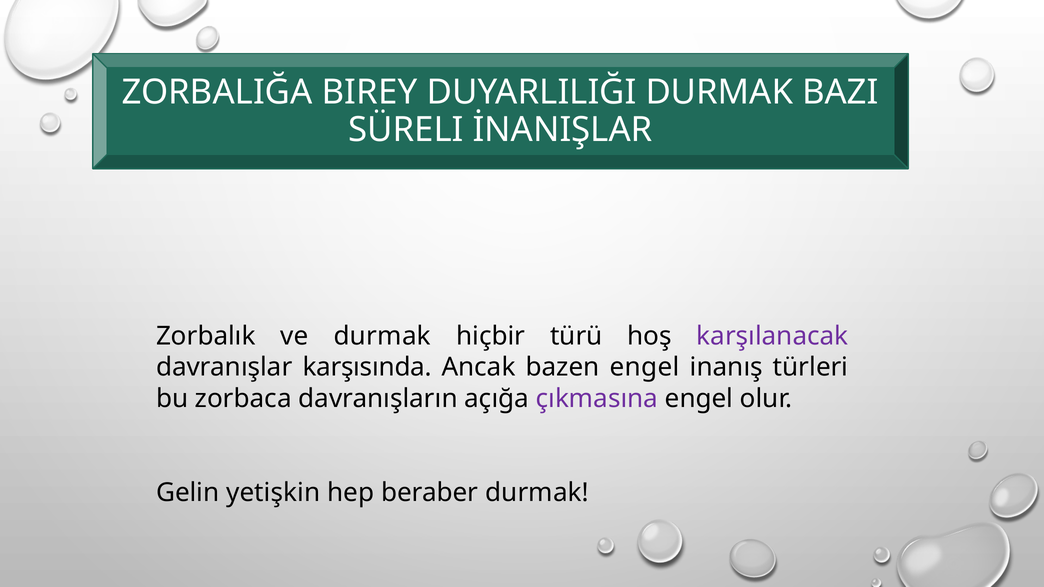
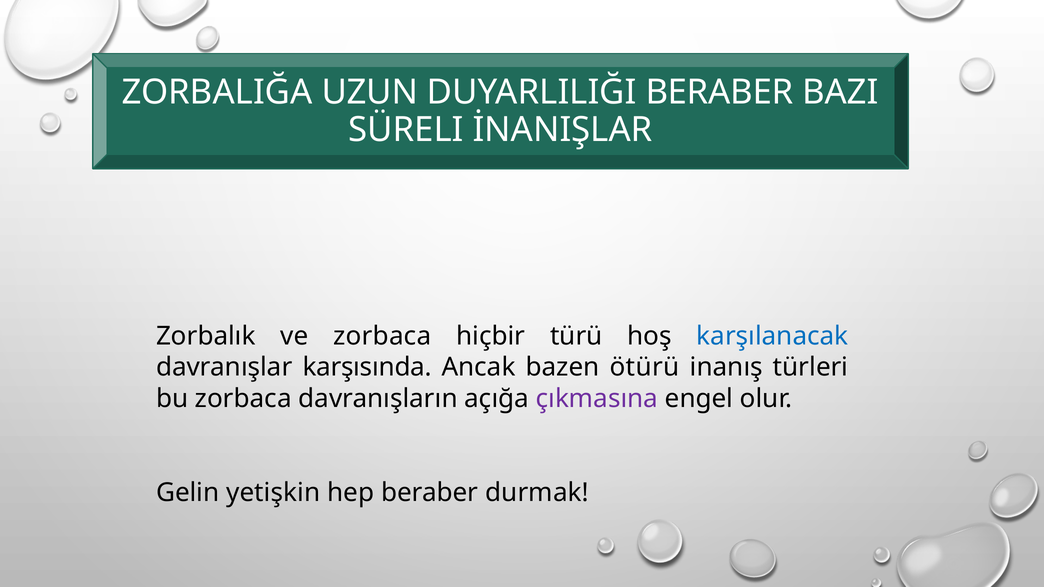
BIREY: BIREY -> UZUN (370, 92)
DUYARLILIĞI DURMAK: DURMAK -> BERABER (719, 92)
ve durmak: durmak -> zorbaca (382, 336)
karşılanacak colour: purple -> blue (772, 336)
bazen engel: engel -> ötürü (645, 367)
